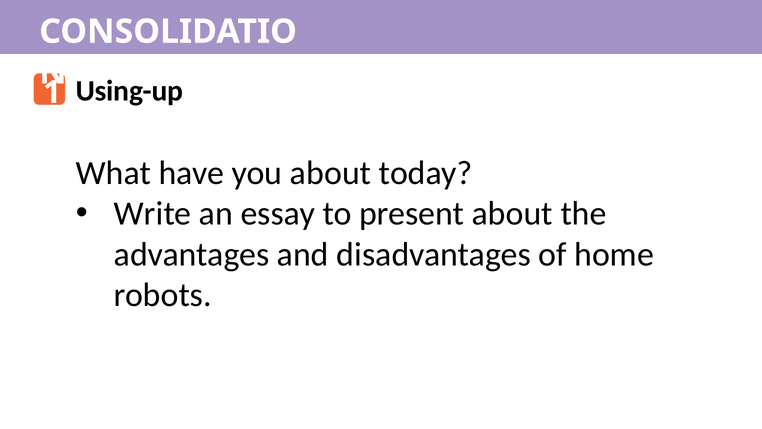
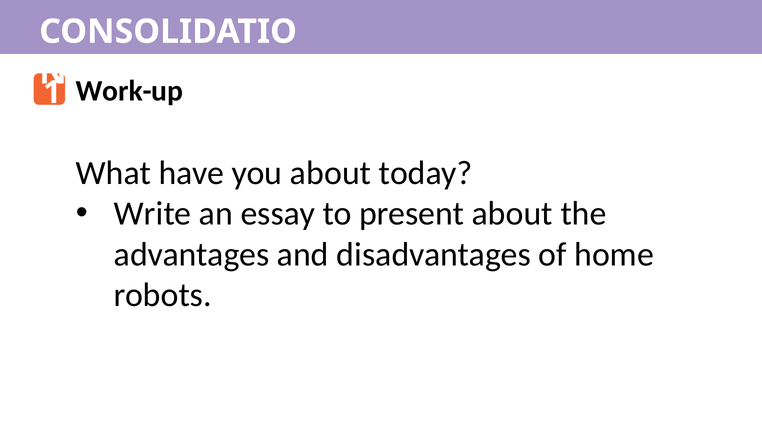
Using-up: Using-up -> Work-up (129, 91)
